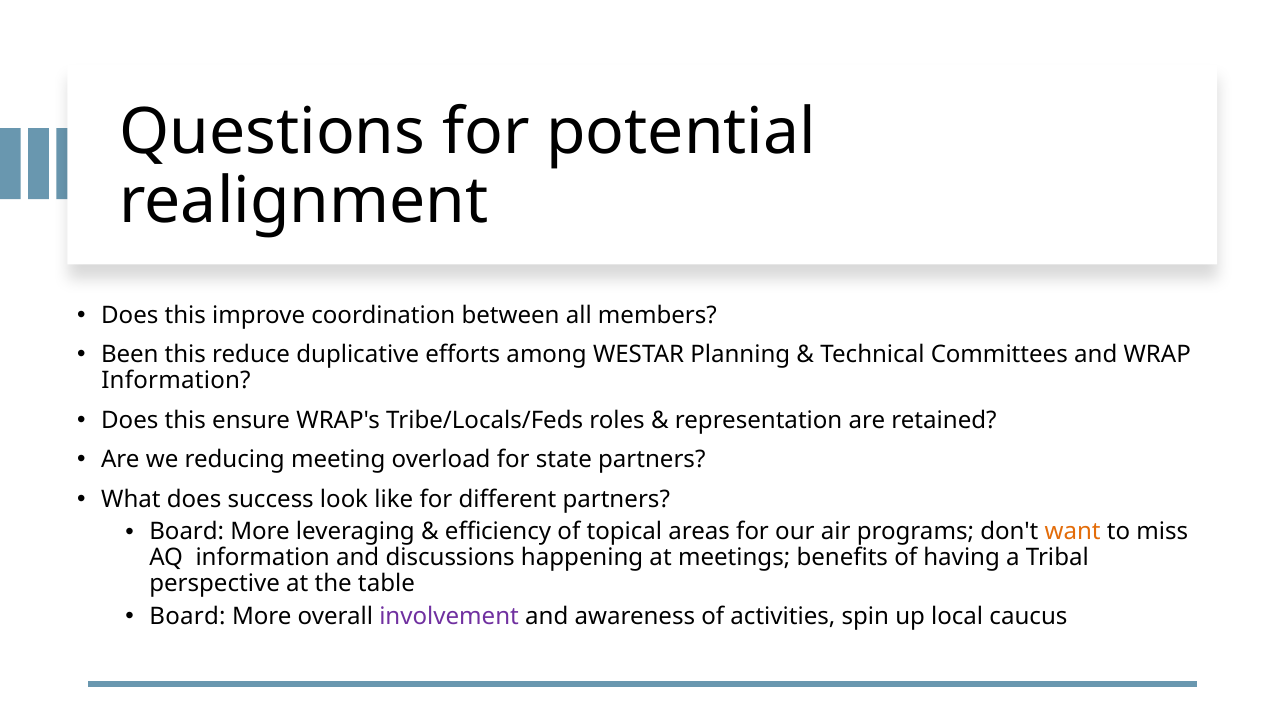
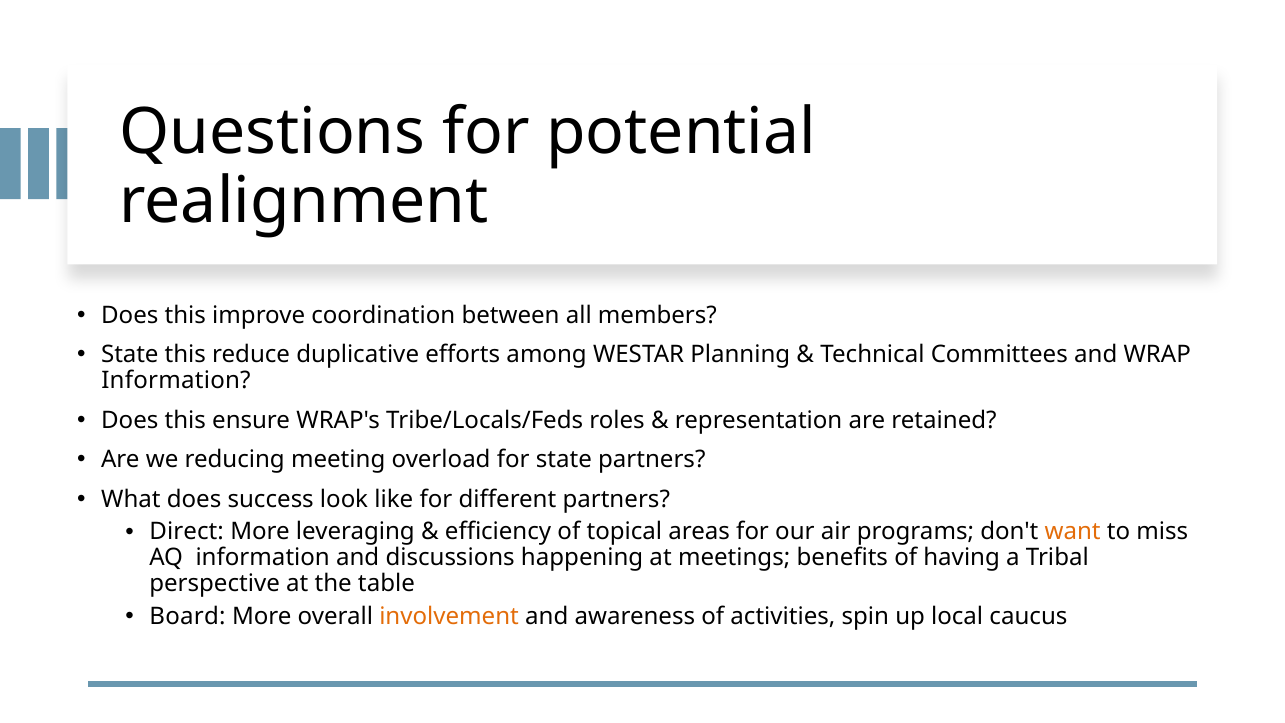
Been: Been -> State (130, 355)
Board: Board -> Direct (187, 532)
involvement colour: purple -> orange (449, 617)
